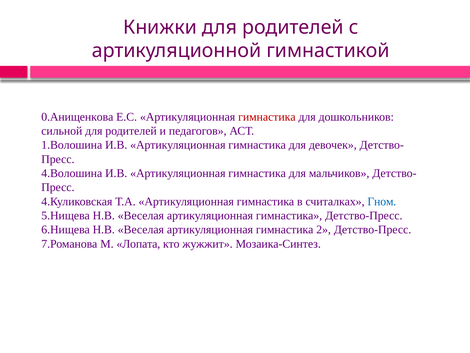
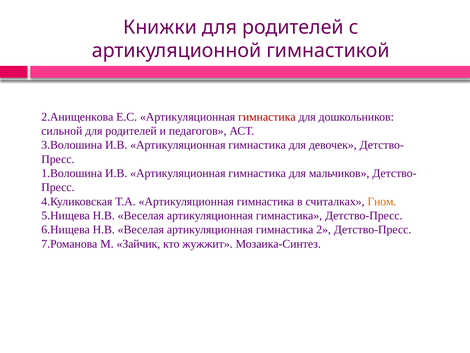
0.Анищенкова: 0.Анищенкова -> 2.Анищенкова (77, 117)
1.Волошина: 1.Волошина -> 3.Волошина (72, 145)
4.Волошина: 4.Волошина -> 1.Волошина (72, 173)
Гном colour: blue -> orange (382, 201)
Лопата: Лопата -> Зайчик (138, 244)
